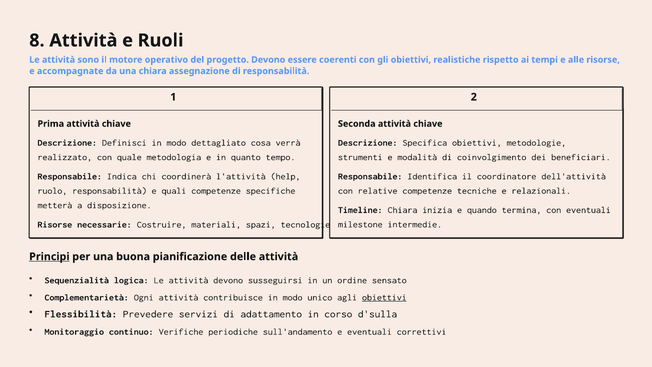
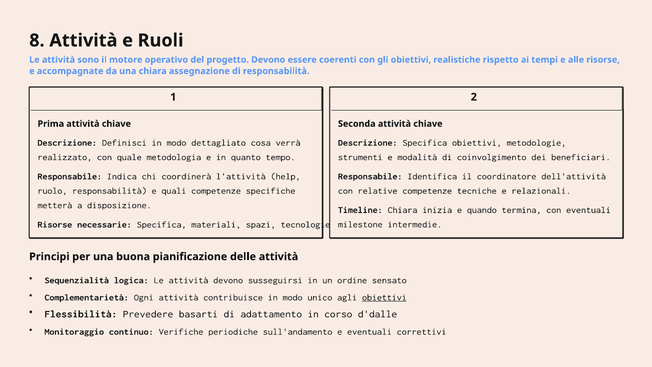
necessarie Costruire: Costruire -> Specifica (162, 224)
Principi underline: present -> none (49, 256)
servizi: servizi -> basarti (198, 314)
d'sulla: d'sulla -> d'dalle (377, 314)
